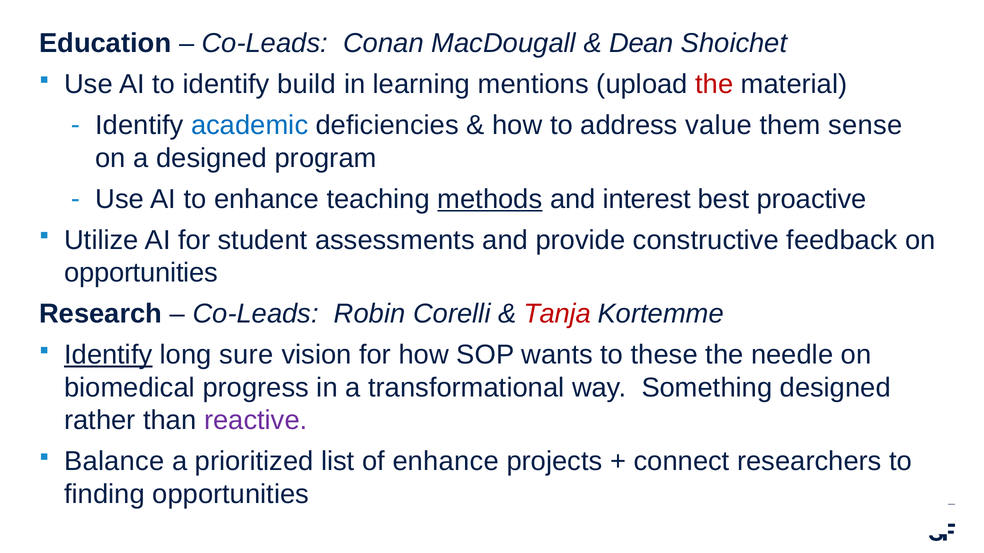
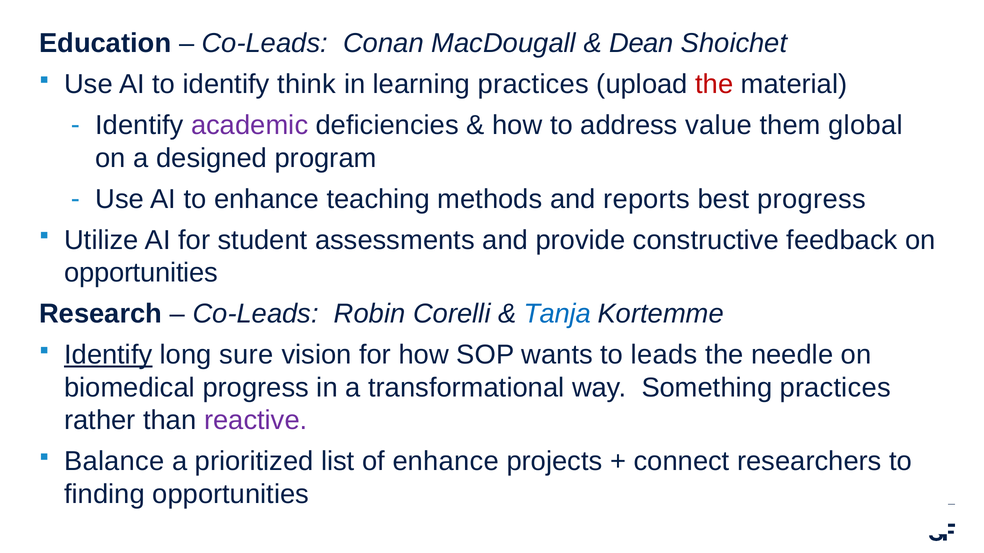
build: build -> think (307, 84)
learning mentions: mentions -> practices (533, 84)
academic colour: blue -> purple (250, 125)
sense: sense -> global (865, 125)
methods underline: present -> none (490, 199)
interest: interest -> reports (646, 199)
best proactive: proactive -> progress (812, 199)
Tanja colour: red -> blue (557, 314)
these: these -> leads (664, 355)
Something designed: designed -> practices (835, 388)
